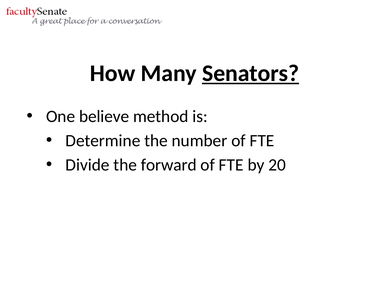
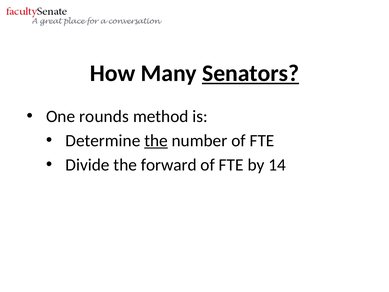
believe: believe -> rounds (104, 116)
the underline: none -> present (156, 140)
20: 20 -> 14 (277, 165)
